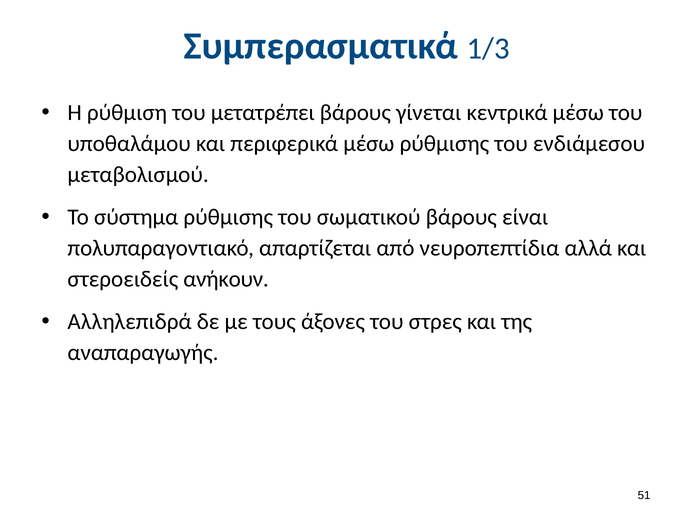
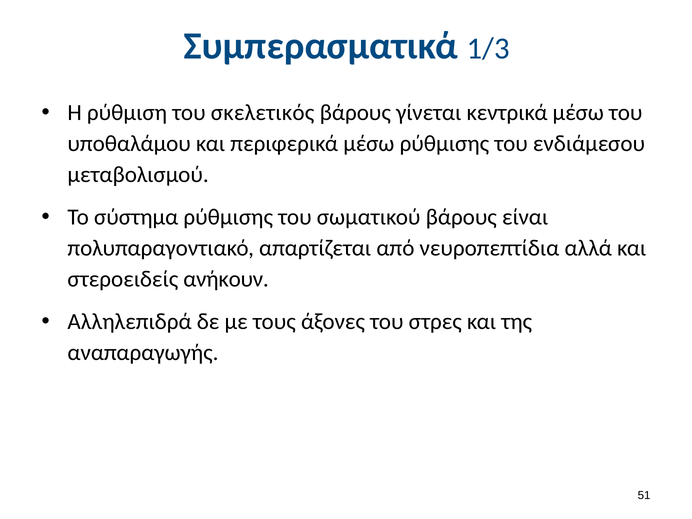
μετατρέπει: μετατρέπει -> σκελετικός (263, 113)
